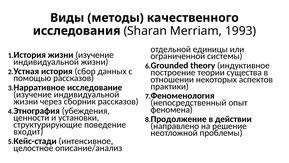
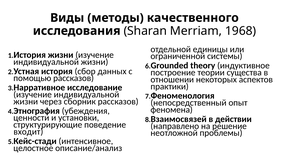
1993: 1993 -> 1968 (241, 31)
Продолжение: Продолжение -> Взаимосвязей (179, 119)
